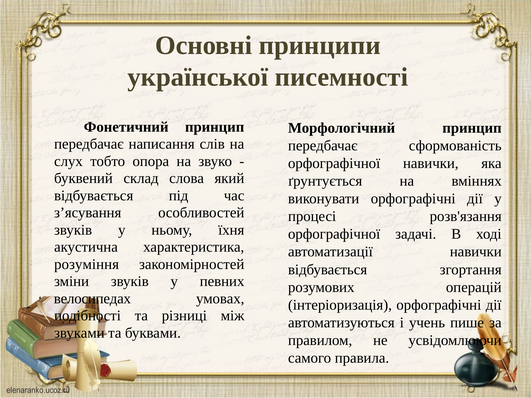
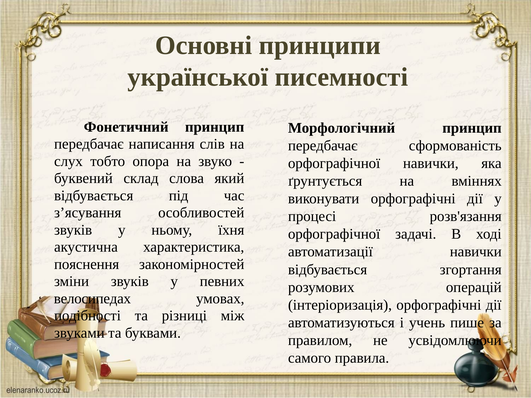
розуміння: розуміння -> пояснення (87, 264)
